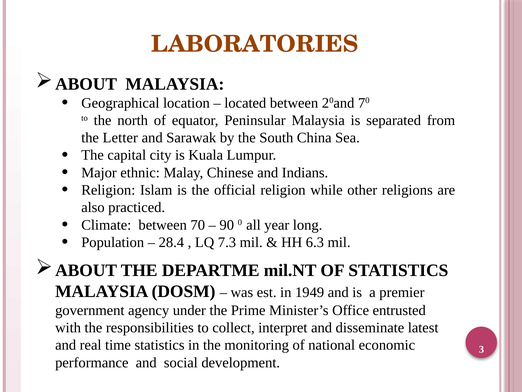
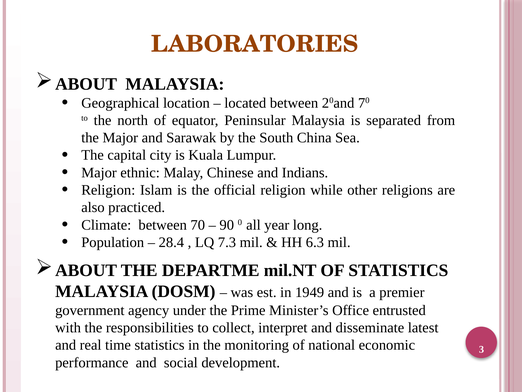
the Letter: Letter -> Major (120, 138)
